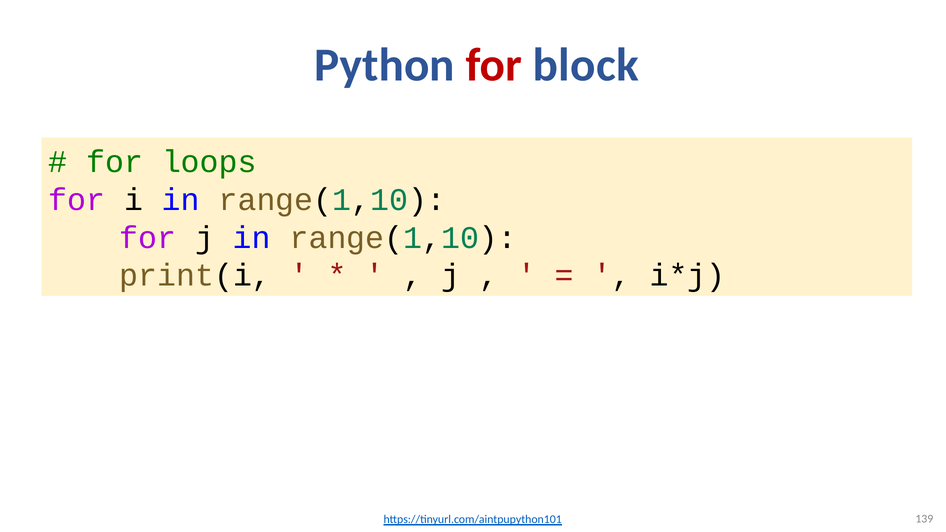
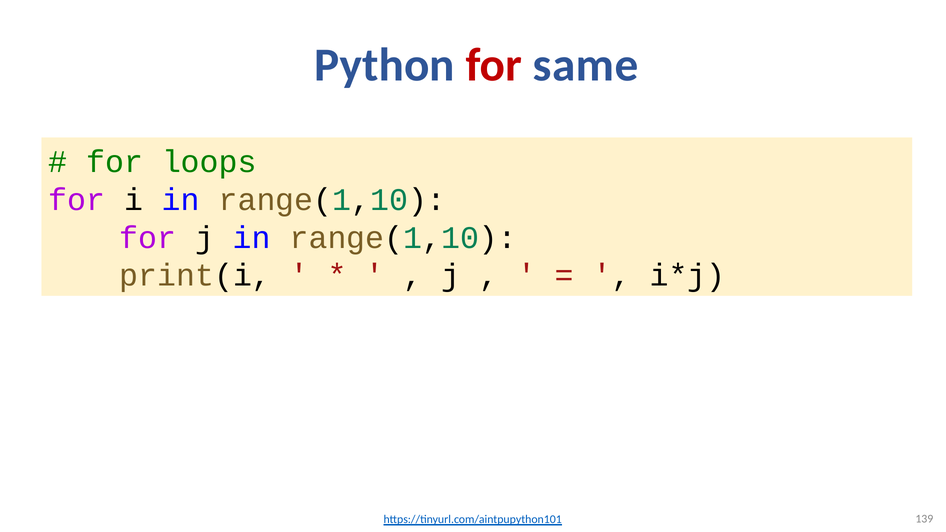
block: block -> same (586, 65)
